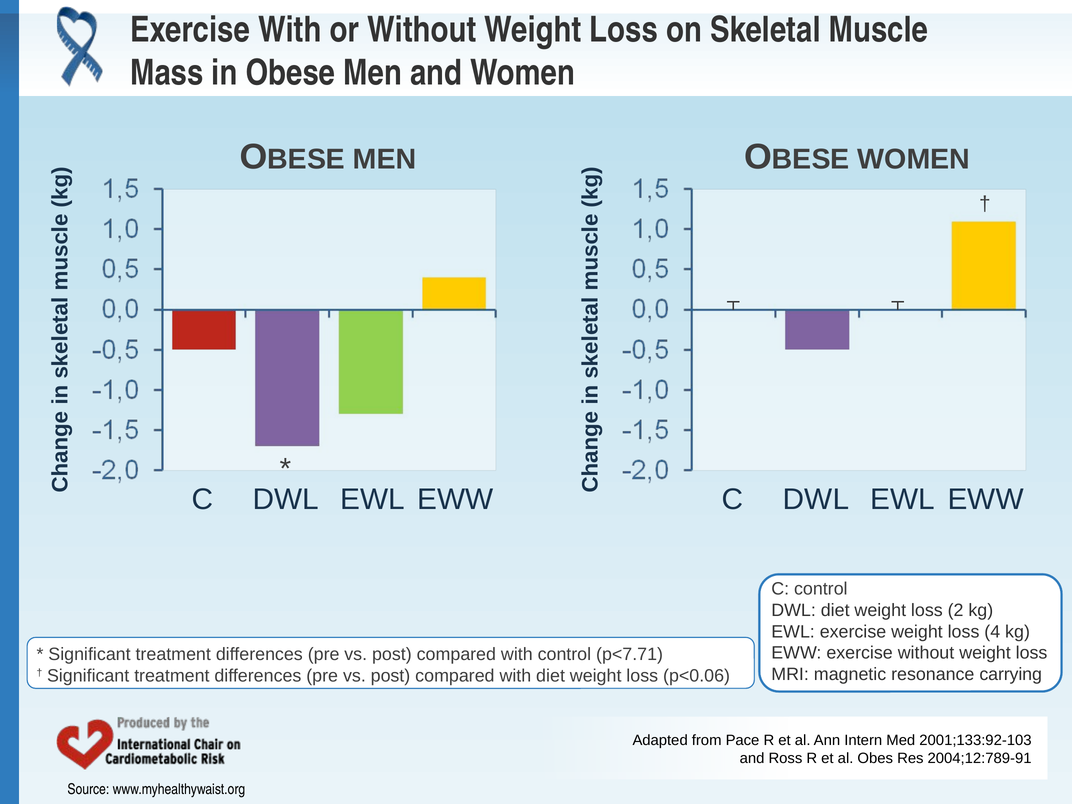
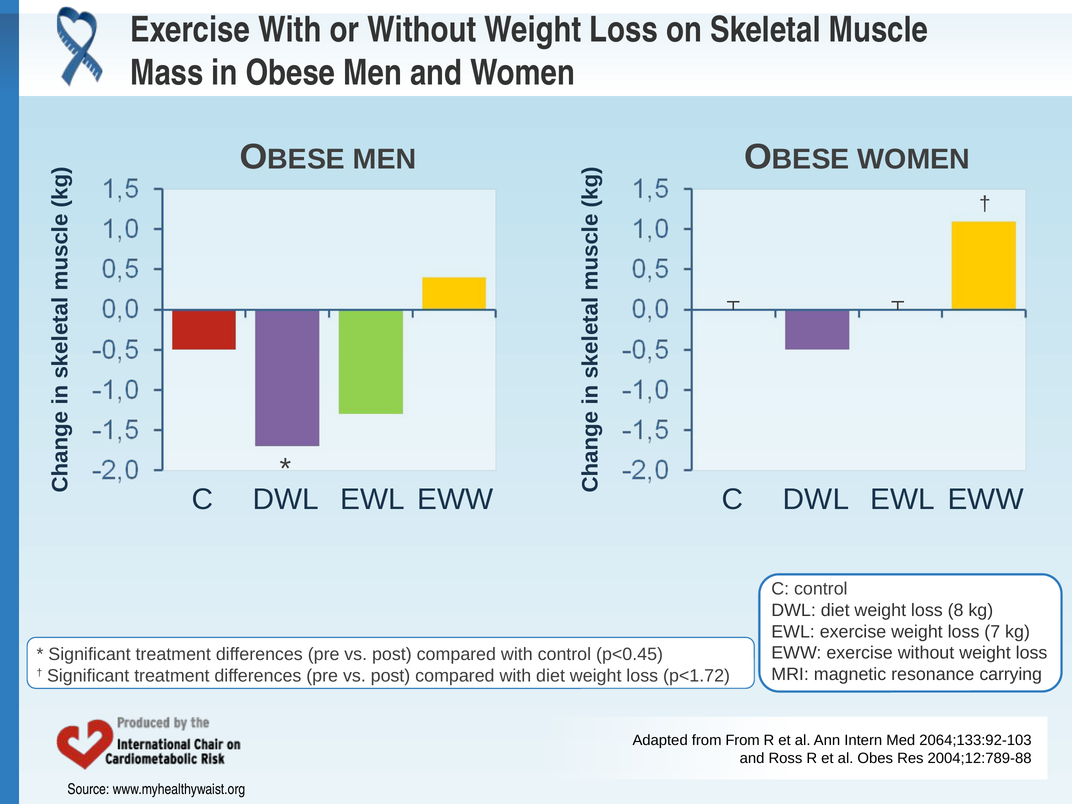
2: 2 -> 8 (956, 610)
4: 4 -> 7 (992, 632)
p<7.71: p<7.71 -> p<0.45 (630, 654)
p<0.06: p<0.06 -> p<1.72 (697, 676)
from Pace: Pace -> From (743, 740)
2001;133:92-103: 2001;133:92-103 -> 2064;133:92-103 (975, 740)
2004;12:789-91: 2004;12:789-91 -> 2004;12:789-88 (980, 758)
